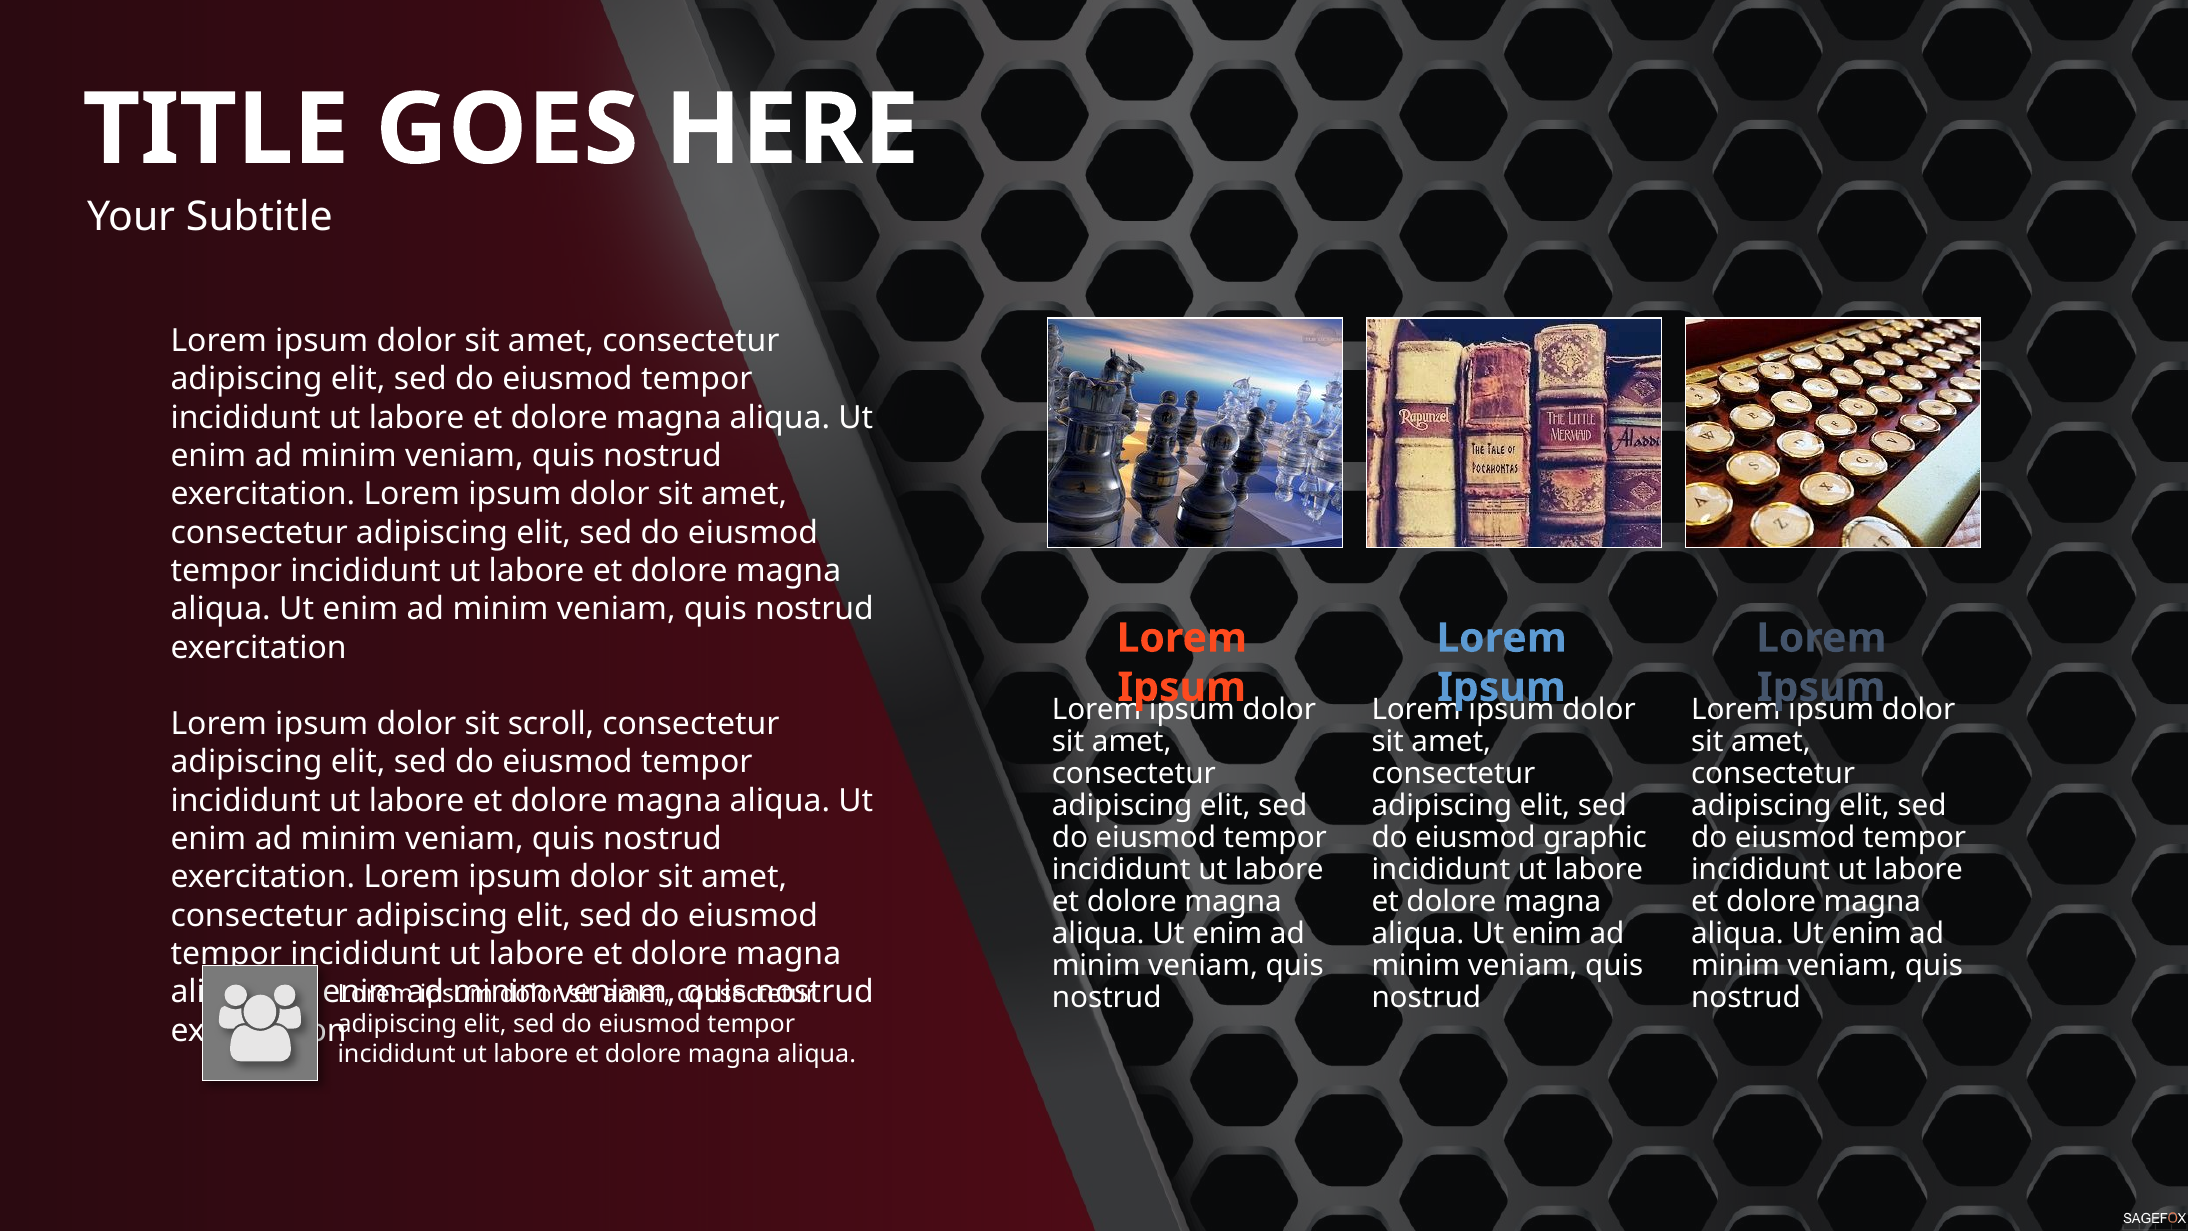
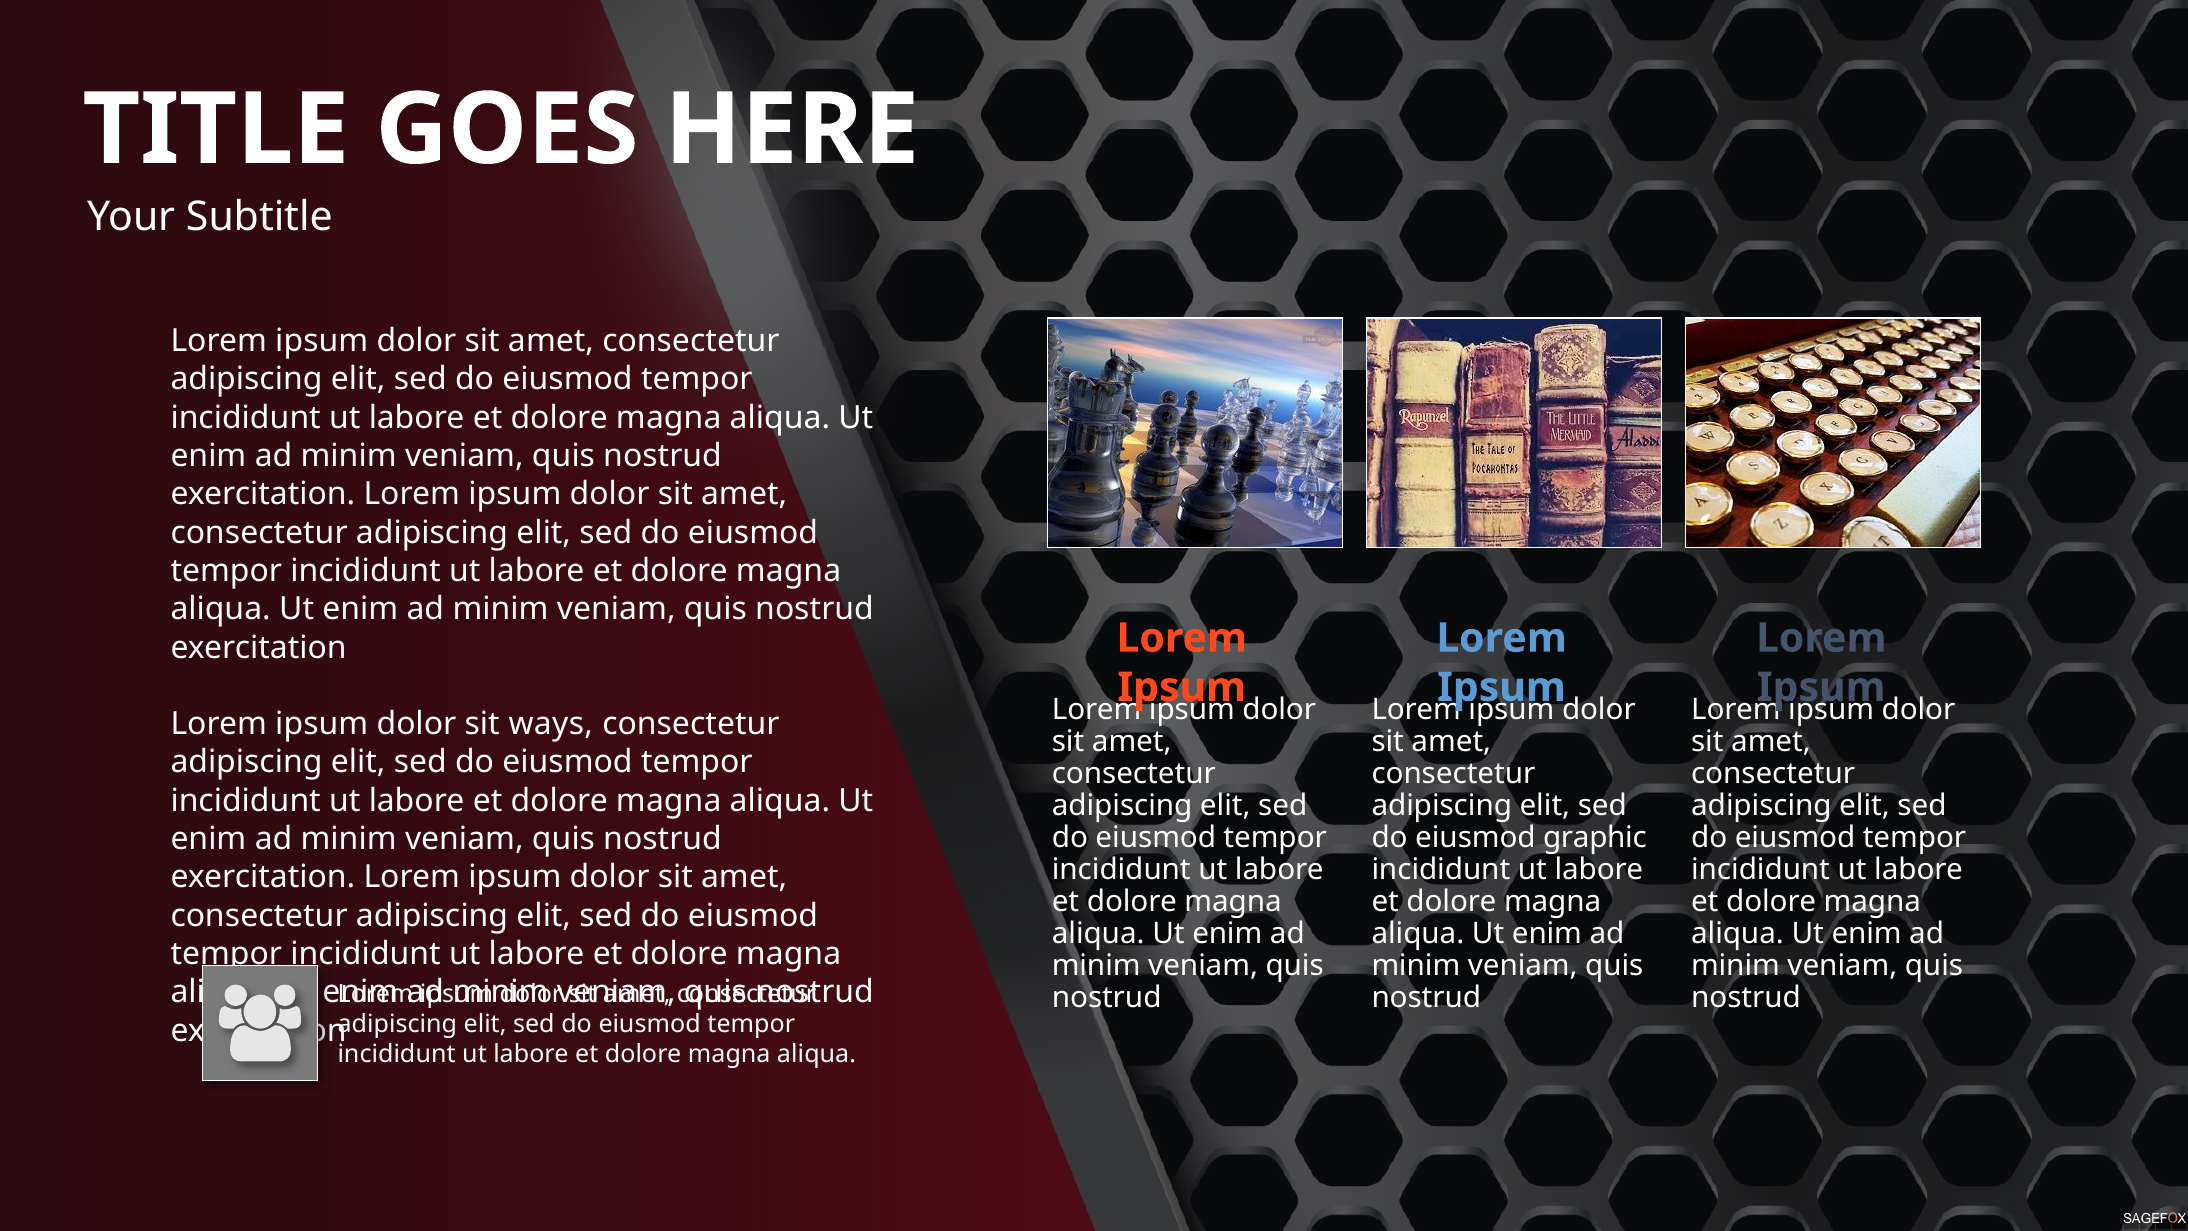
scroll: scroll -> ways (551, 724)
